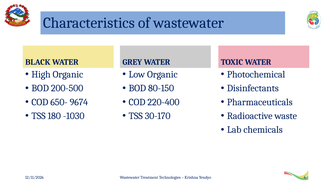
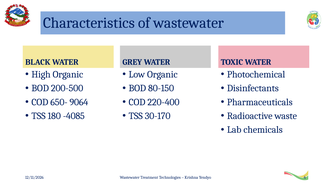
9674: 9674 -> 9064 (79, 102)
-1030: -1030 -> -4085 (74, 116)
